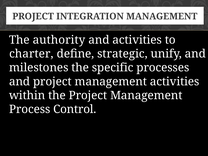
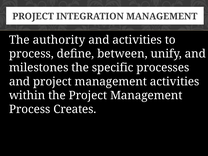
charter: charter -> process (31, 54)
strategic: strategic -> between (122, 54)
Control: Control -> Creates (75, 109)
